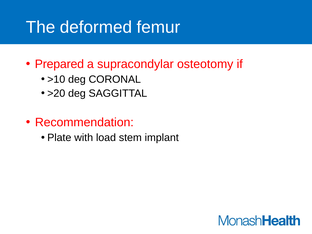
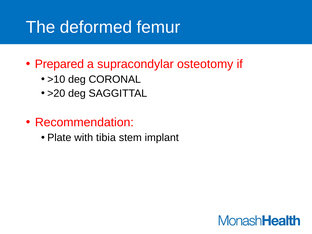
load: load -> tibia (106, 138)
